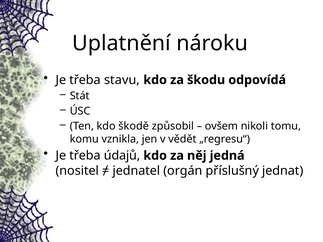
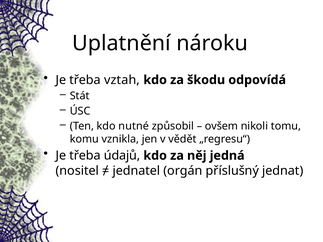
stavu: stavu -> vztah (122, 80)
škodě: škodě -> nutné (134, 126)
